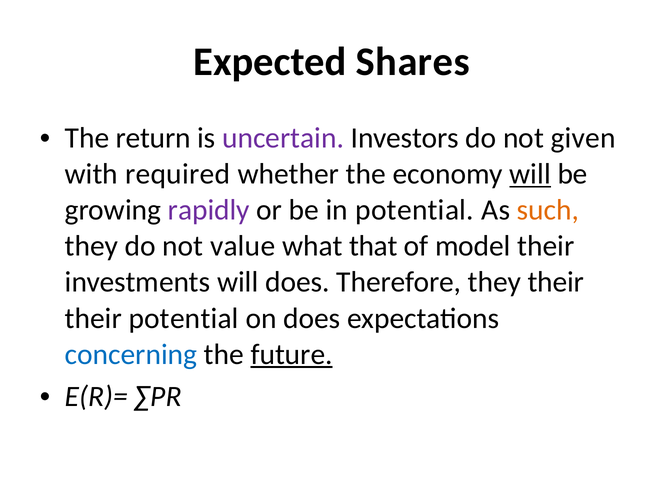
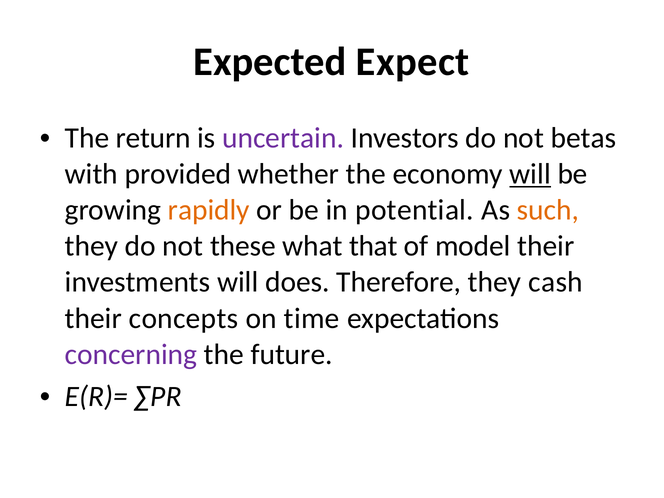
Shares: Shares -> Expect (413, 62)
given: given -> betas (583, 138)
required: required -> provided (178, 174)
rapidly colour: purple -> orange (209, 210)
value: value -> these (243, 246)
they their: their -> cash (556, 282)
their potential: potential -> concepts (184, 318)
on does: does -> time (312, 318)
concerning colour: blue -> purple (131, 354)
future underline: present -> none (292, 354)
